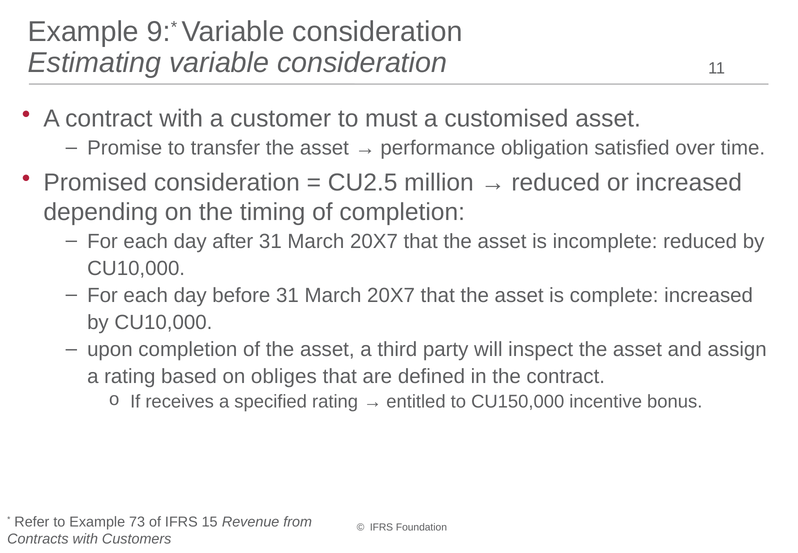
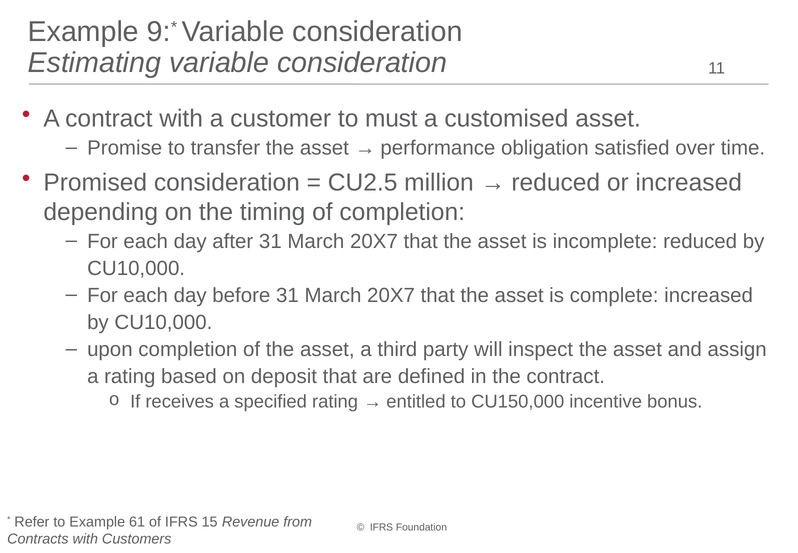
obliges: obliges -> deposit (284, 376)
73: 73 -> 61 (137, 521)
